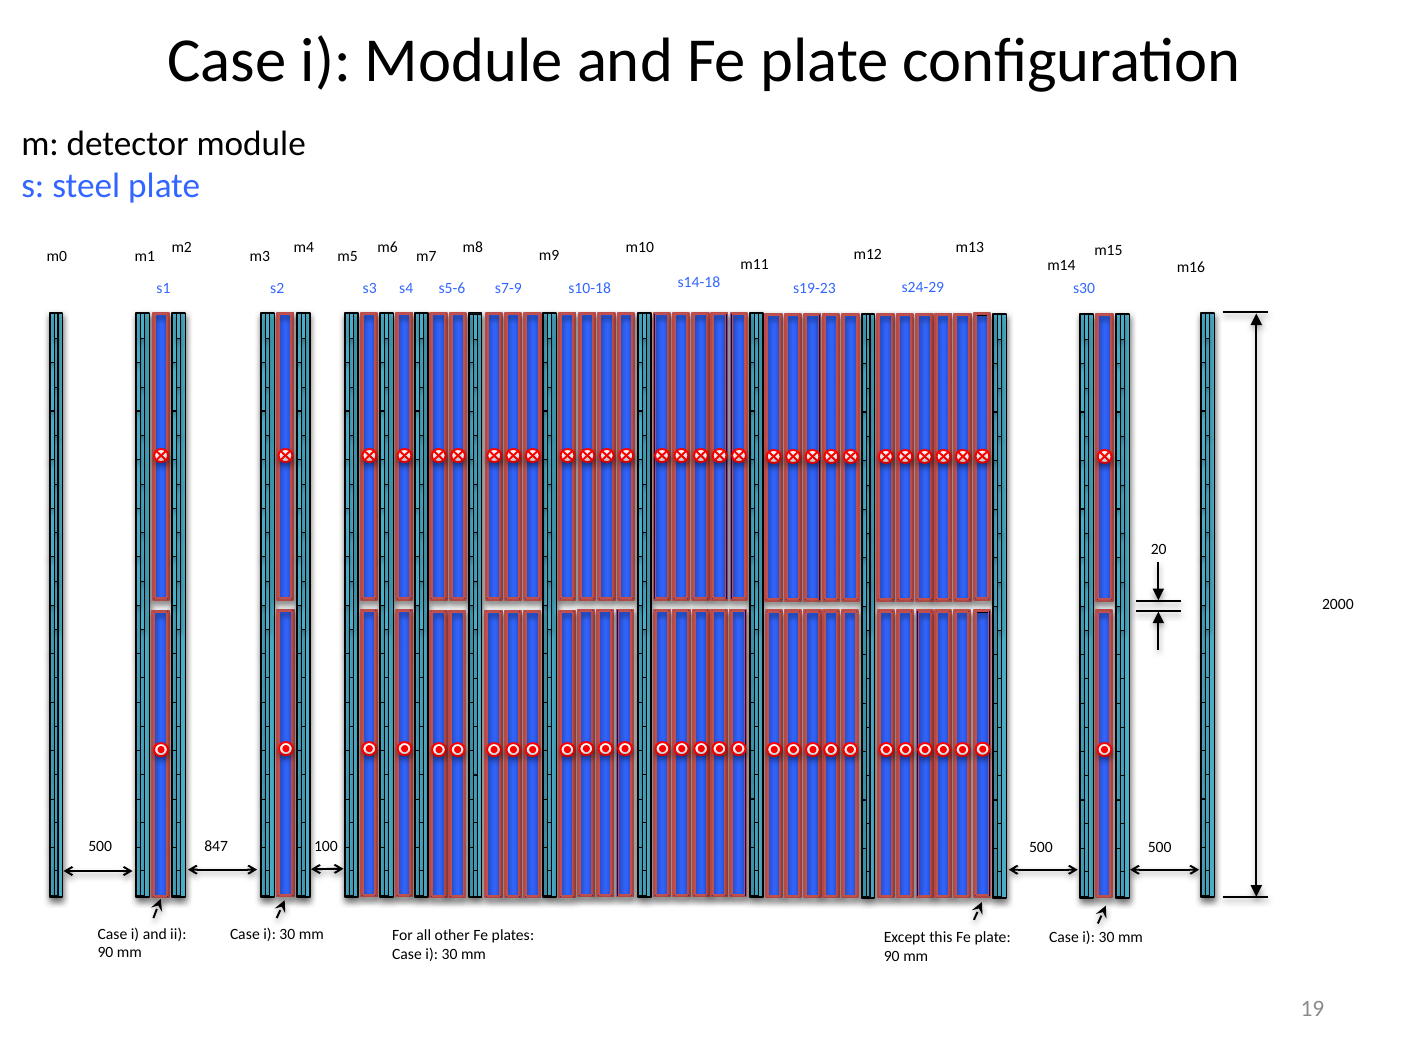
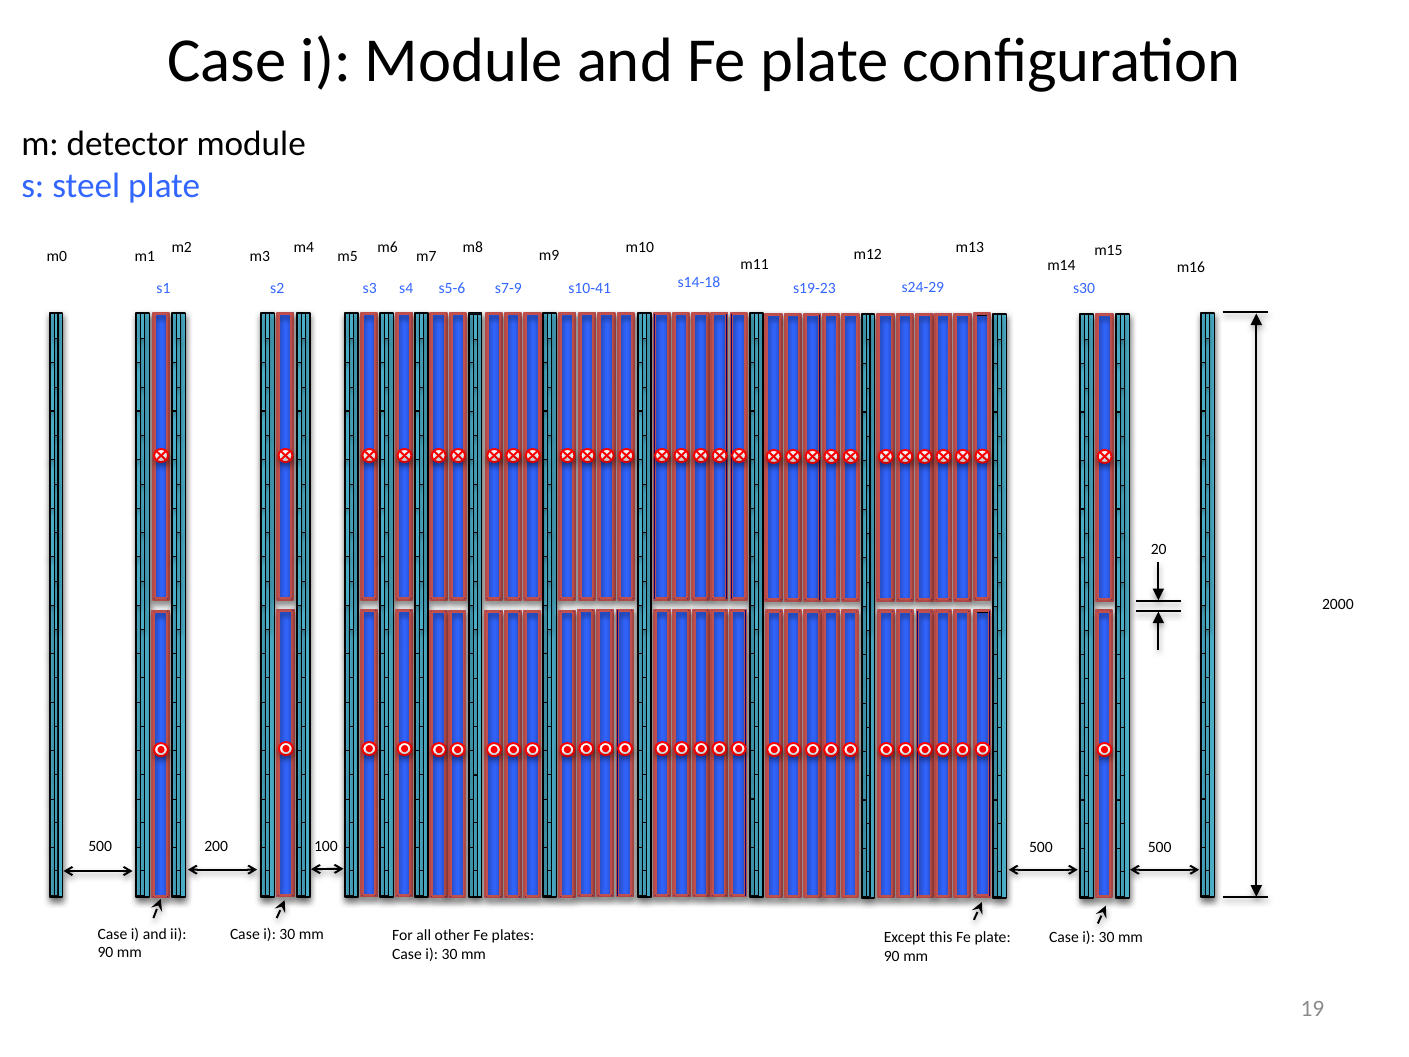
s10-18: s10-18 -> s10-41 (590, 288)
847: 847 -> 200 (216, 846)
